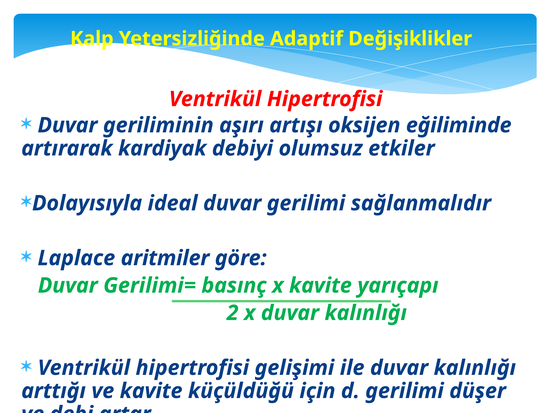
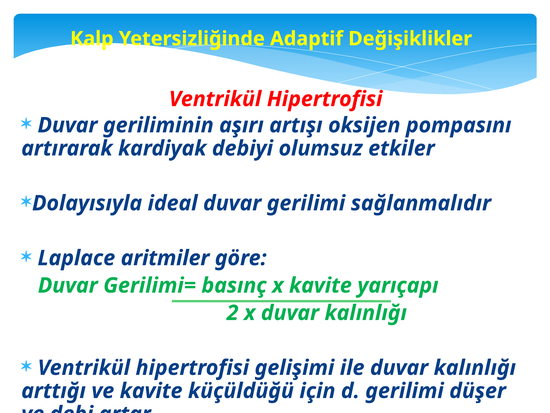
eğiliminde: eğiliminde -> pompasını (459, 125)
